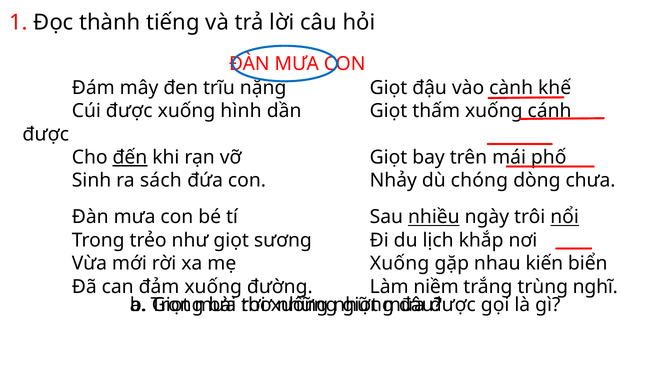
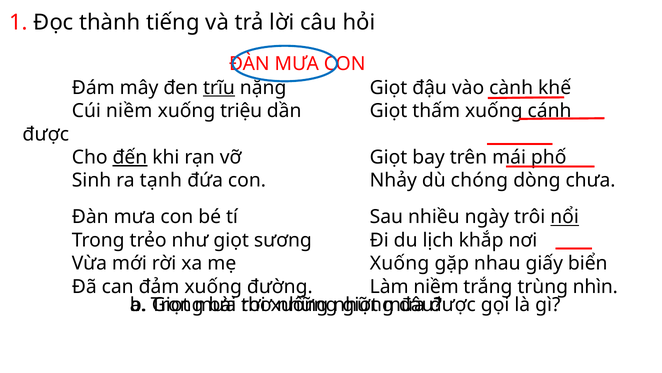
trĩu underline: none -> present (219, 88)
Cúi được: được -> niềm (129, 111)
hình: hình -> triệu (241, 111)
sách: sách -> tạnh (161, 180)
nhiều underline: present -> none (434, 217)
kiến: kiến -> giấy (544, 263)
nghĩ: nghĩ -> nhìn (595, 286)
